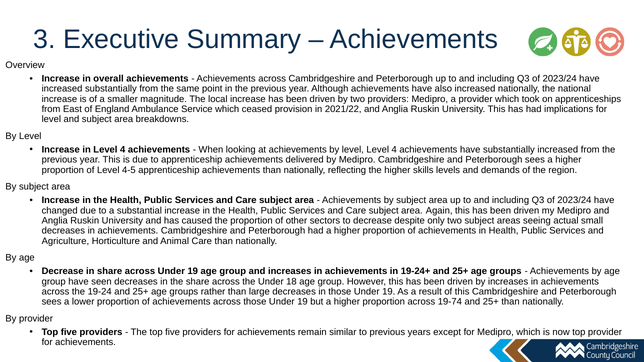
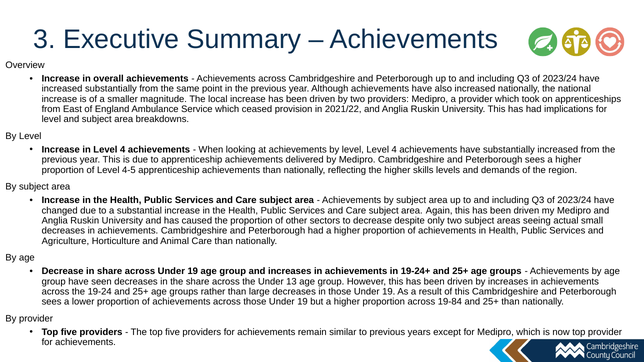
18: 18 -> 13 (291, 282)
19-74: 19-74 -> 19-84 (450, 302)
